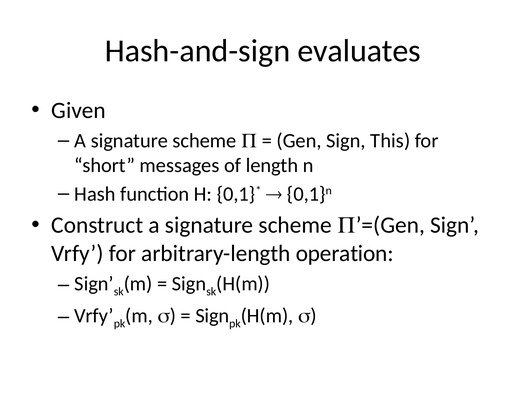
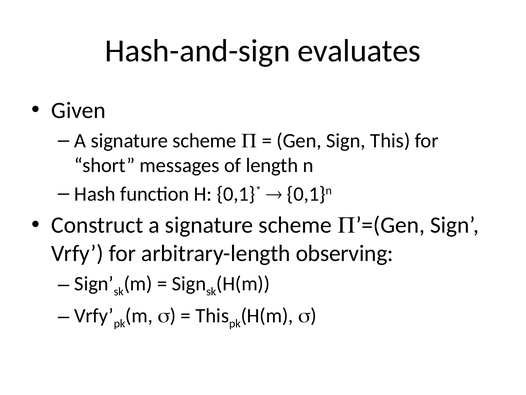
operation: operation -> observing (345, 253)
Sign: Sign -> This (212, 315)
